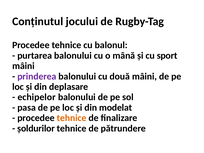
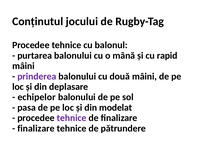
sport: sport -> rapid (167, 56)
tehnice colour: orange -> purple (72, 118)
şoldurilor: şoldurilor -> finalizare (36, 128)
